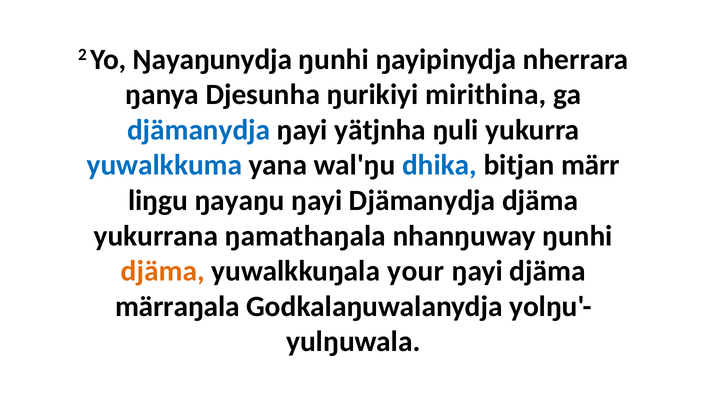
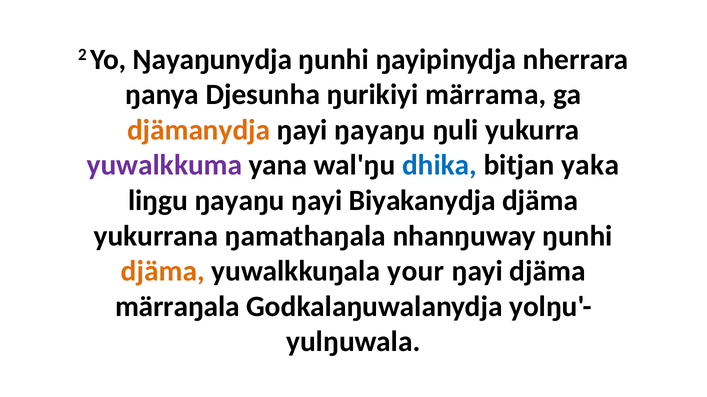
mirithina: mirithina -> märrama (486, 95)
djämanydja colour: blue -> orange (199, 130)
ŋayi yätjnha: yätjnha -> ŋayaŋu (380, 130)
yuwalkkuma colour: blue -> purple (165, 166)
märr: märr -> yaka (590, 166)
ŋayi Djämanydja: Djämanydja -> Biyakanydja (422, 201)
